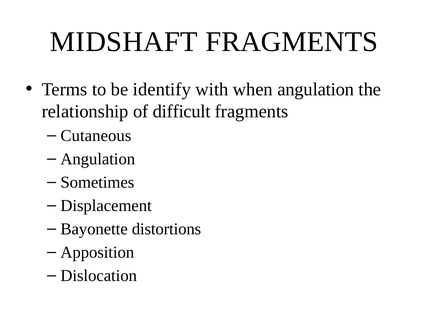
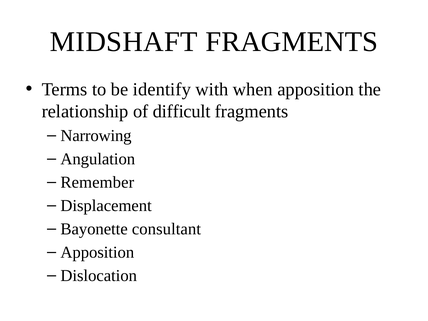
when angulation: angulation -> apposition (316, 89)
Cutaneous: Cutaneous -> Narrowing (96, 136)
Sometimes: Sometimes -> Remember (97, 182)
distortions: distortions -> consultant (166, 229)
